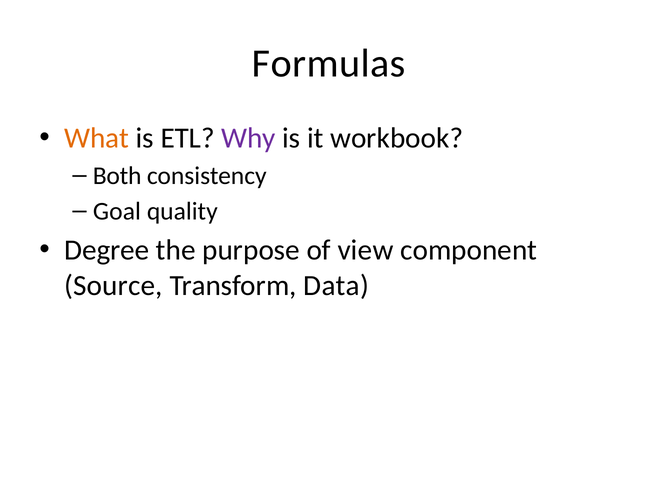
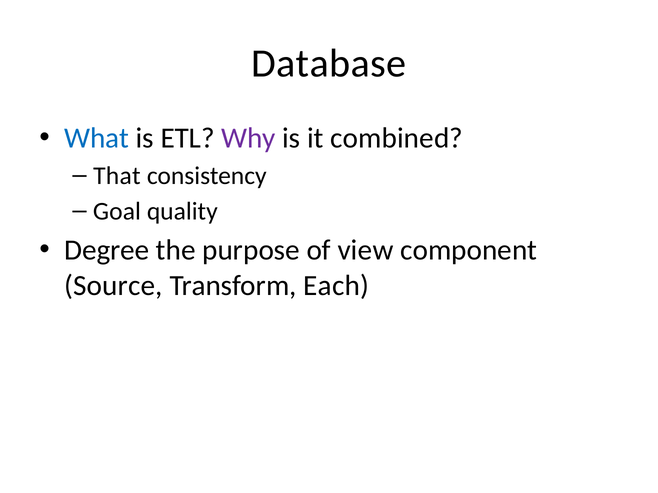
Formulas: Formulas -> Database (329, 64)
What colour: orange -> blue (97, 138)
workbook: workbook -> combined (397, 138)
Both: Both -> That (117, 176)
Data: Data -> Each (336, 286)
